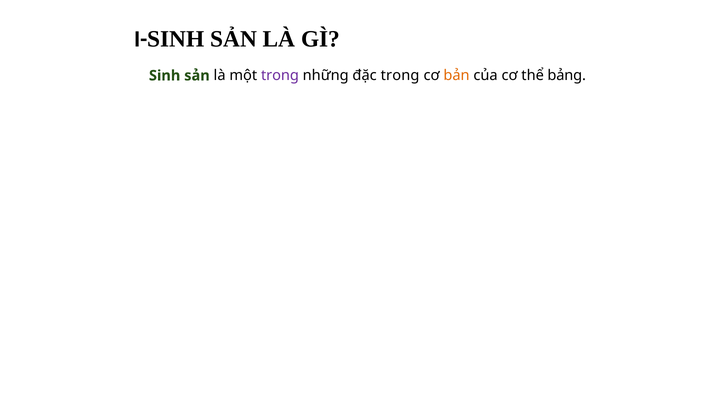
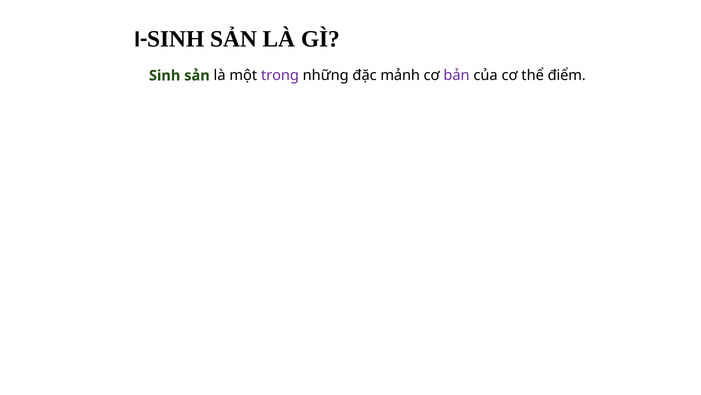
đặc trong: trong -> mảnh (400, 75)
bản colour: orange -> purple (457, 75)
bảng: bảng -> điểm (567, 75)
